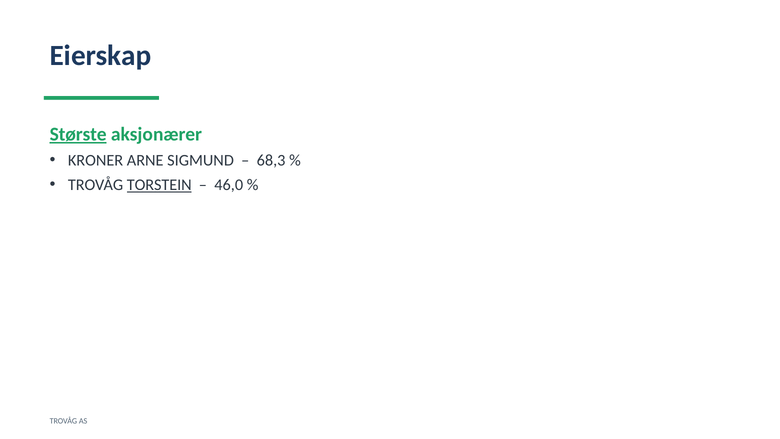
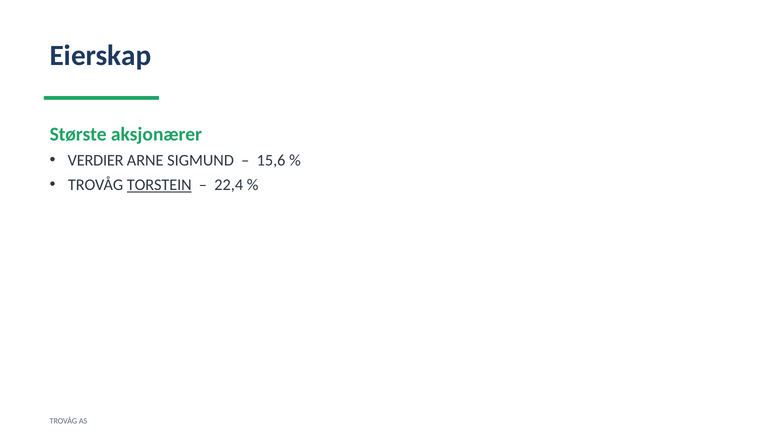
Største underline: present -> none (78, 134)
KRONER: KRONER -> VERDIER (96, 160)
68,3: 68,3 -> 15,6 (271, 160)
46,0: 46,0 -> 22,4 (229, 185)
